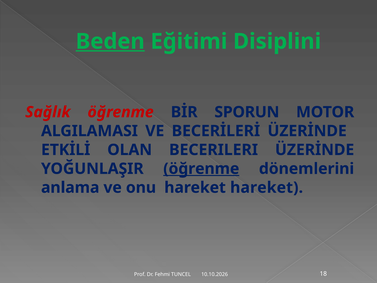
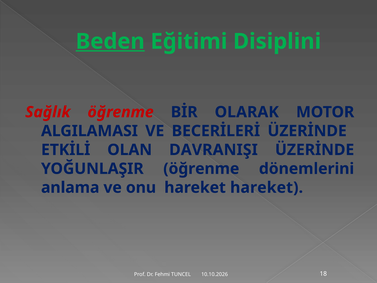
SPORUN: SPORUN -> OLARAK (247, 112)
BECERILERI: BECERILERI -> DAVRANIŞI (213, 150)
öğrenme underline: present -> none (201, 169)
